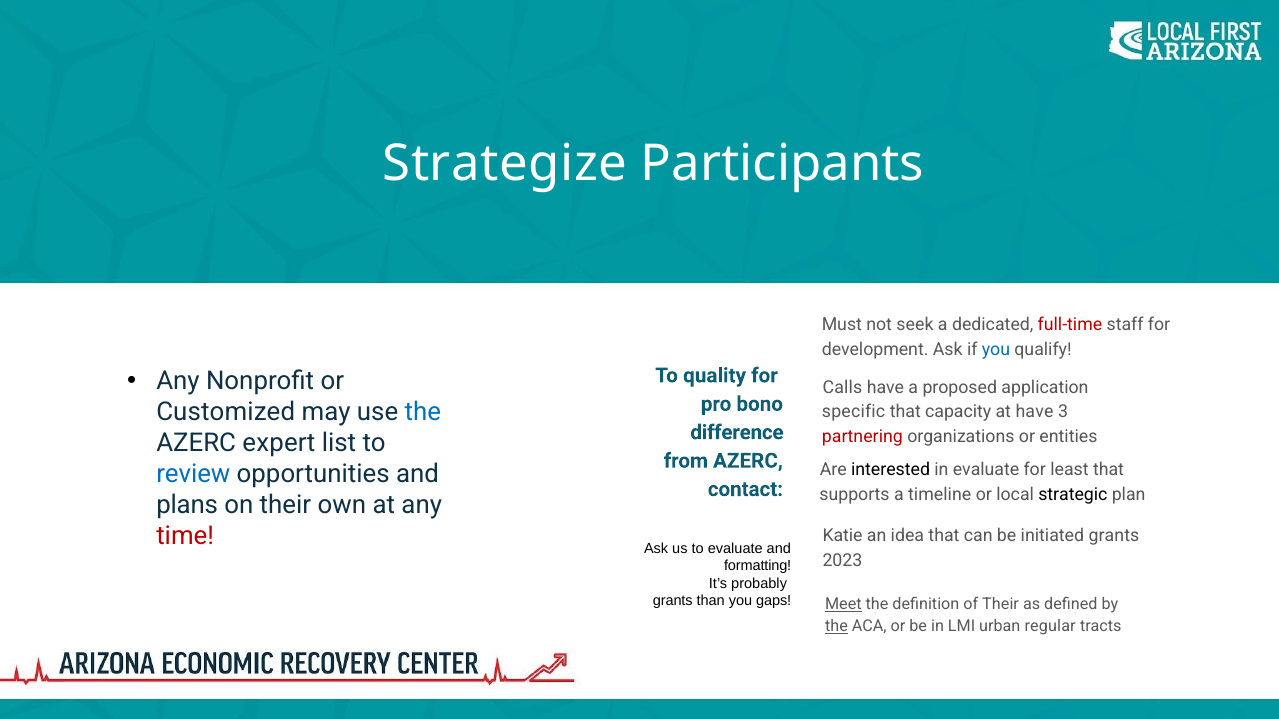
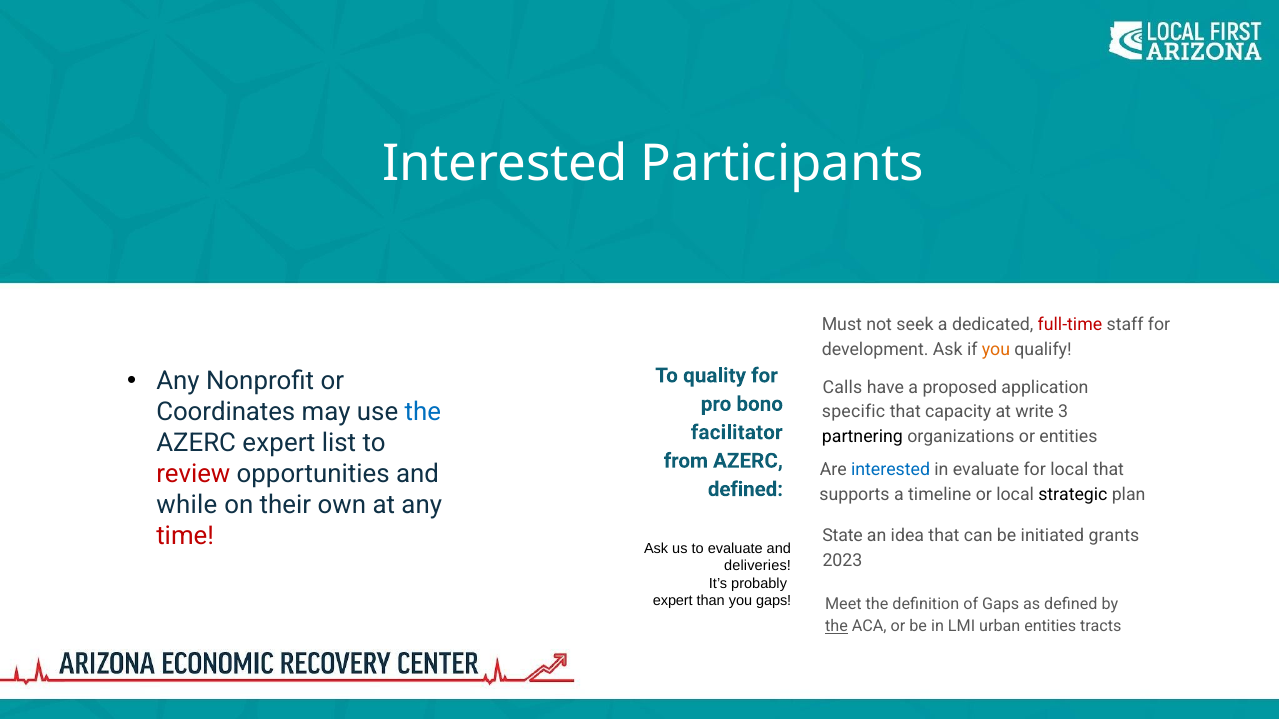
Strategize: Strategize -> Interested (505, 164)
you colour: blue -> orange (996, 350)
Customized: Customized -> Coordinates (226, 413)
at have: have -> write (1035, 412)
difference: difference -> facilitator (737, 433)
partnering colour: red -> black (862, 437)
interested colour: black -> blue (891, 470)
for least: least -> local (1069, 470)
review colour: blue -> red (193, 475)
contact: contact -> defined (745, 490)
plans: plans -> while (187, 506)
Katie: Katie -> State (843, 536)
formatting: formatting -> deliveries (758, 566)
grants: grants -> expert (673, 601)
Meet underline: present -> none (843, 605)
of Their: Their -> Gaps (1001, 605)
urban regular: regular -> entities (1050, 627)
